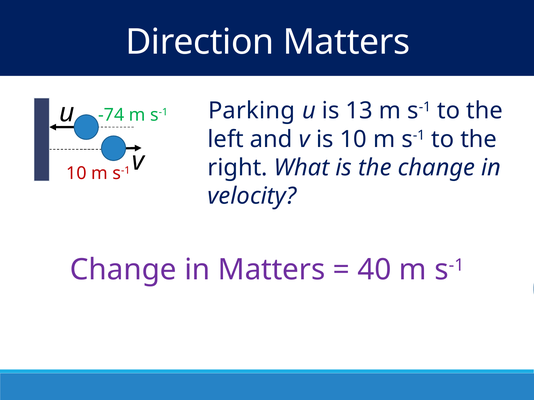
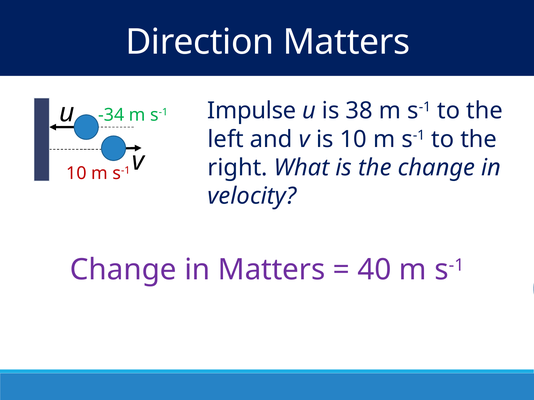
Parking: Parking -> Impulse (252, 111)
13: 13 -> 38 (359, 111)
-74: -74 -> -34 (111, 115)
